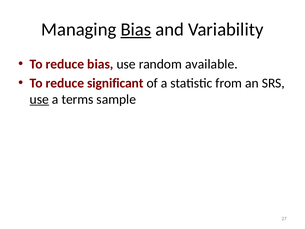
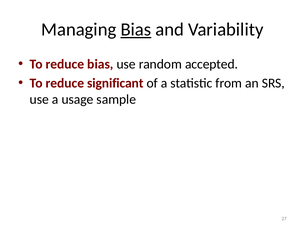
available: available -> accepted (212, 64)
use underline: present -> none (39, 99)
terms: terms -> usage (77, 99)
